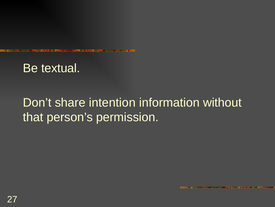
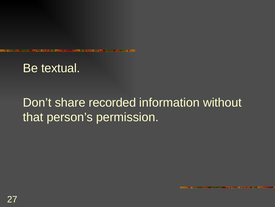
intention: intention -> recorded (112, 102)
